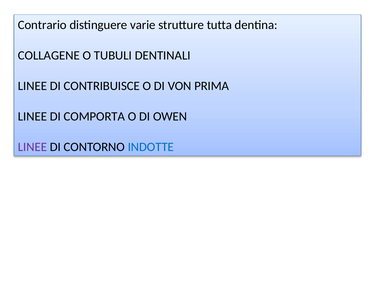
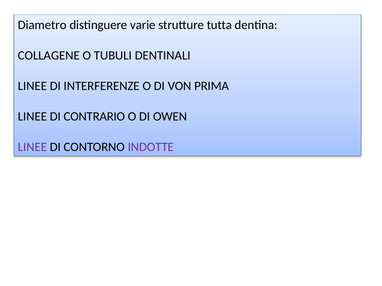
Contrario: Contrario -> Diametro (42, 25)
CONTRIBUISCE: CONTRIBUISCE -> INTERFERENZE (102, 86)
COMPORTA: COMPORTA -> CONTRARIO (94, 117)
INDOTTE colour: blue -> purple (151, 147)
